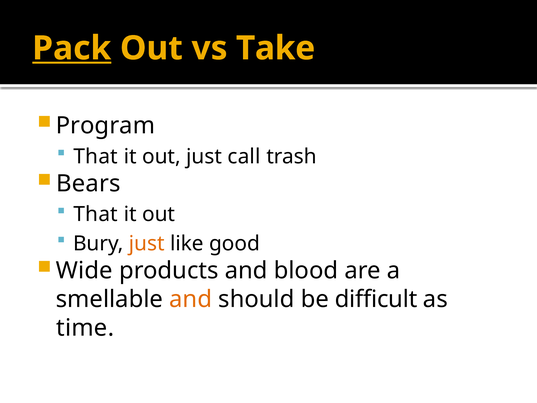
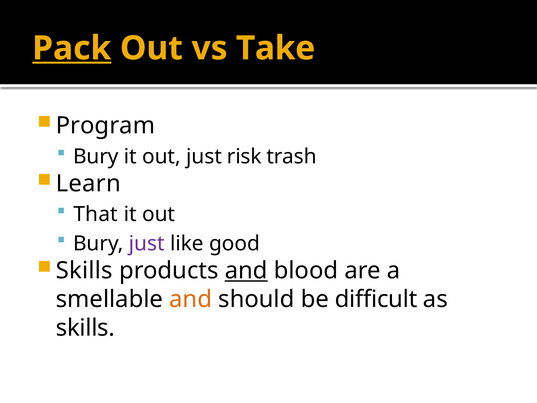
That: That -> Bury (96, 156)
call: call -> risk (244, 156)
Bears: Bears -> Learn (88, 183)
just colour: orange -> purple (147, 243)
Wide: Wide -> Skills (84, 271)
and underline: none -> present (246, 271)
time: time -> skills (85, 328)
